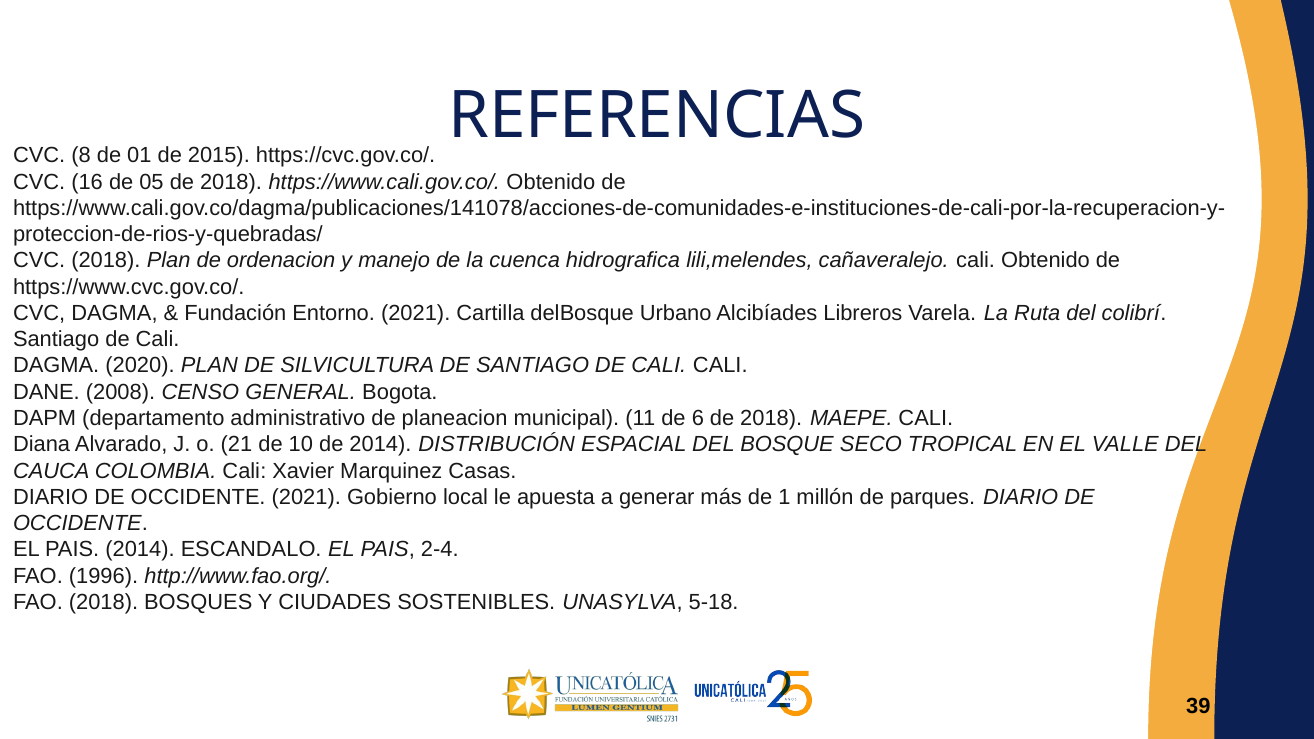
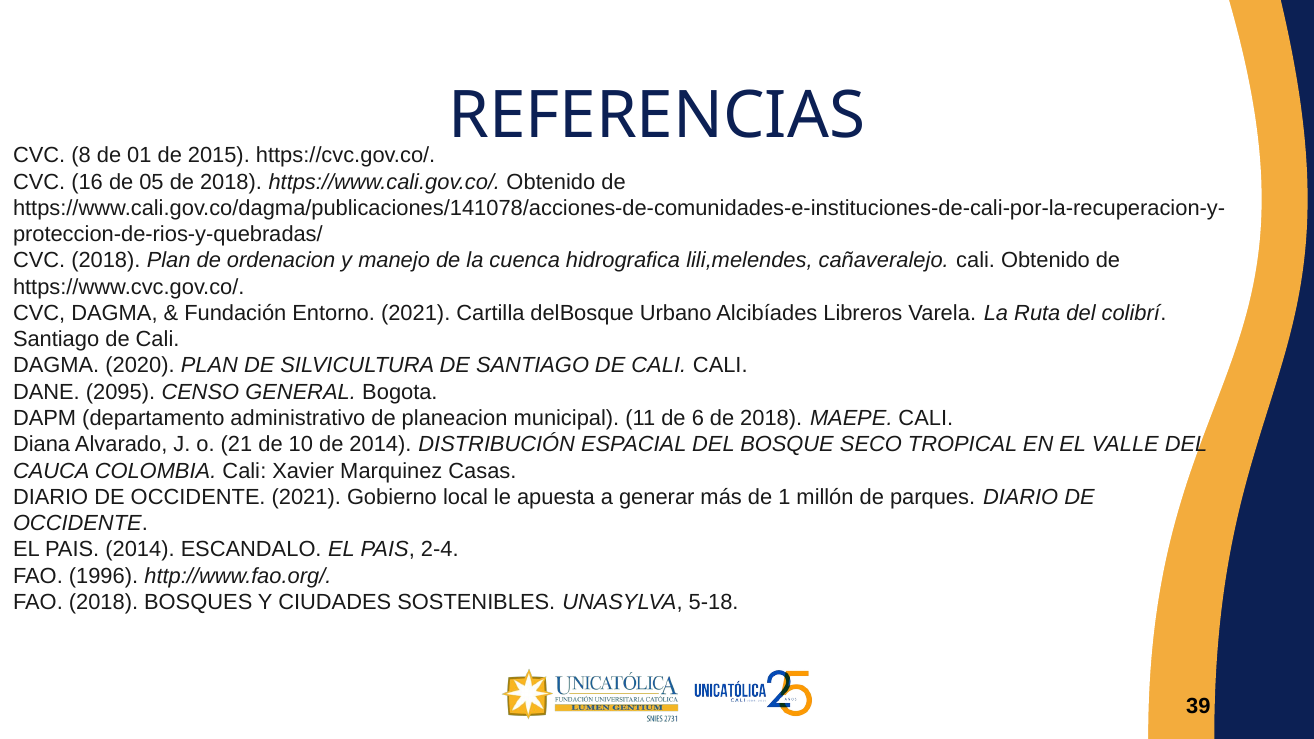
2008: 2008 -> 2095 (121, 392)
